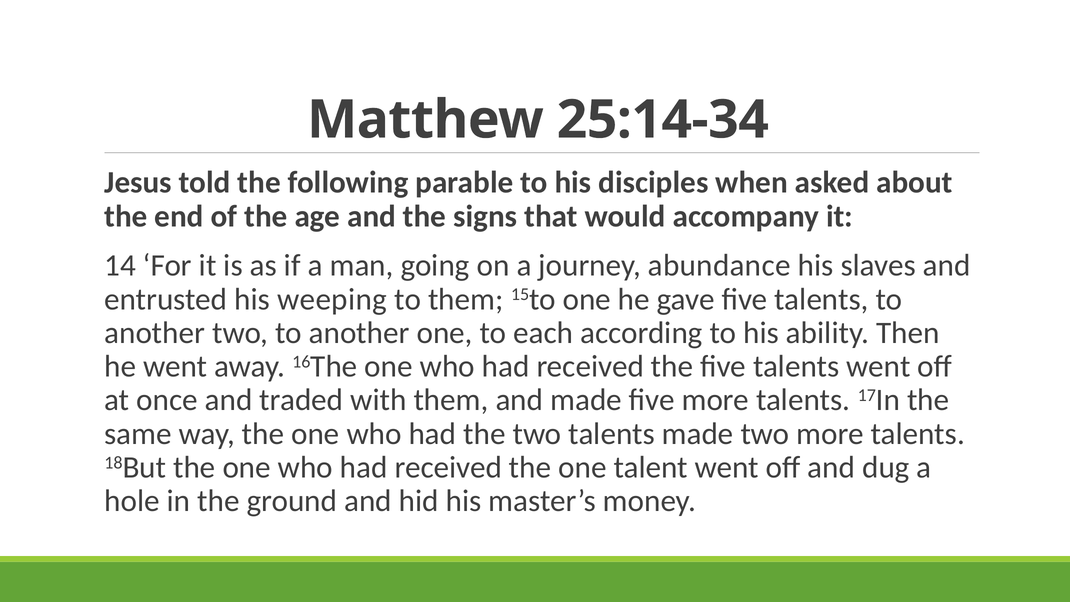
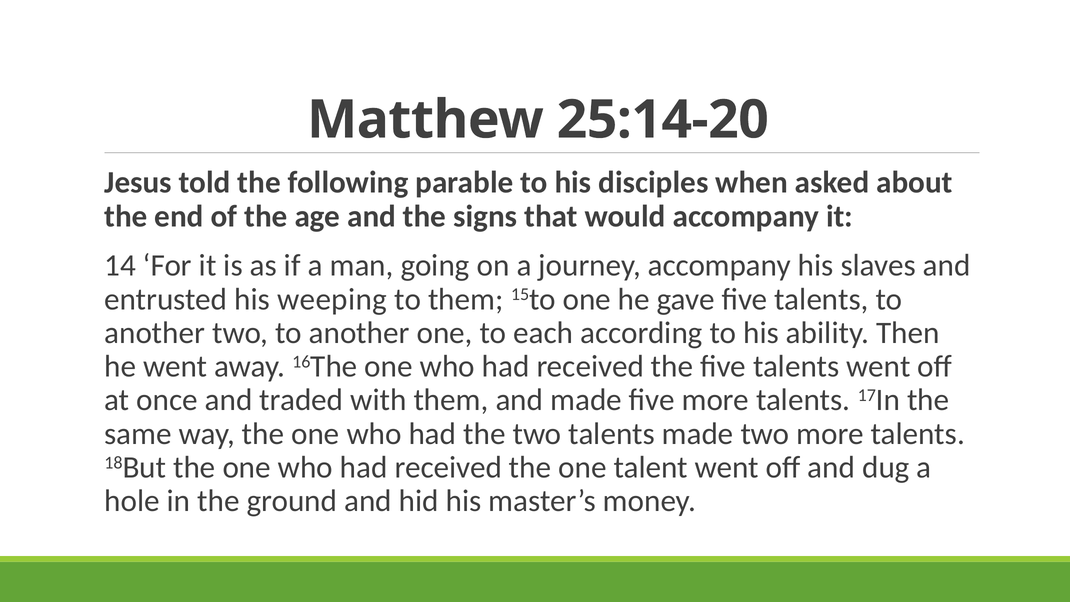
25:14-34: 25:14-34 -> 25:14-20 (663, 120)
journey abundance: abundance -> accompany (719, 266)
